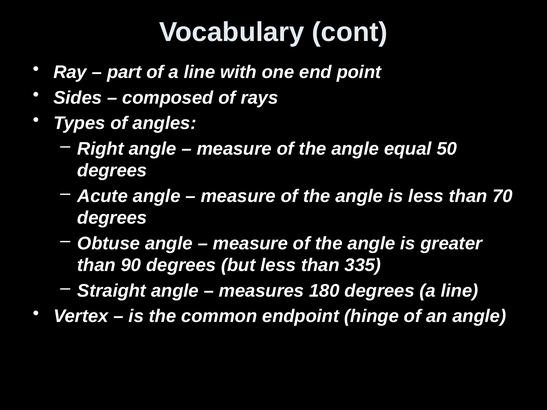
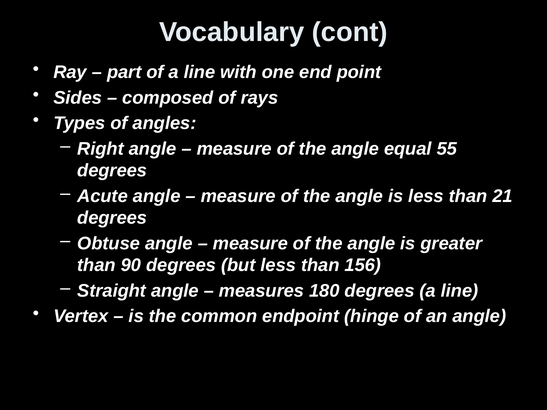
50: 50 -> 55 (447, 149)
70: 70 -> 21 (503, 196)
335: 335 -> 156 (363, 265)
